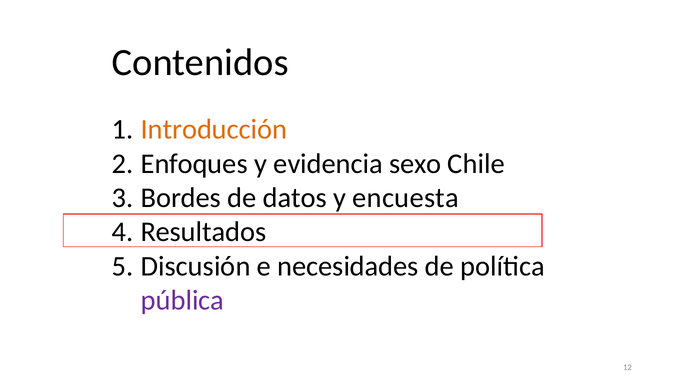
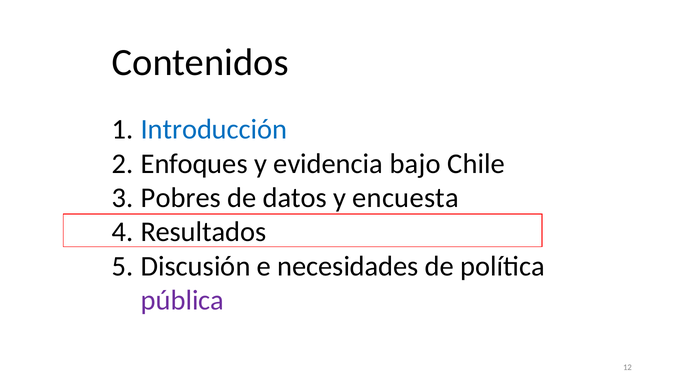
Introducción colour: orange -> blue (214, 129)
sexo: sexo -> bajo (415, 164)
Bordes: Bordes -> Pobres (181, 198)
